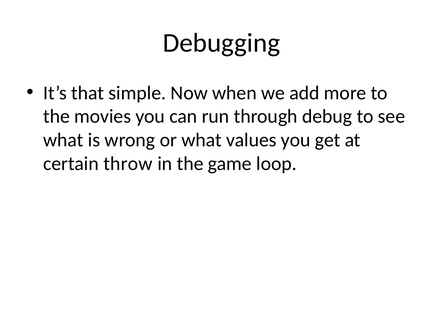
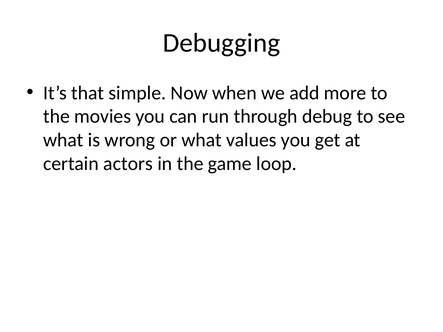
throw: throw -> actors (128, 164)
